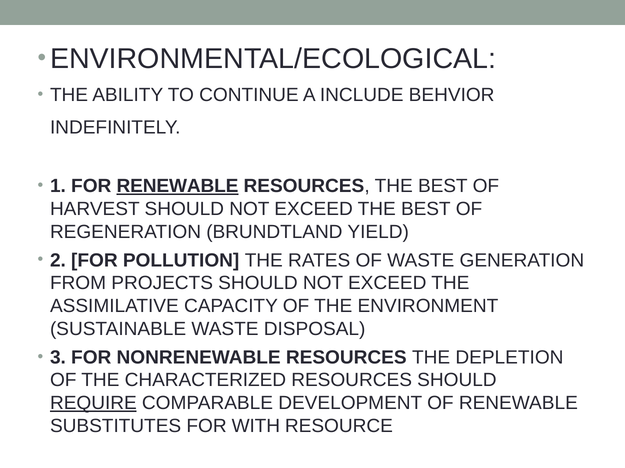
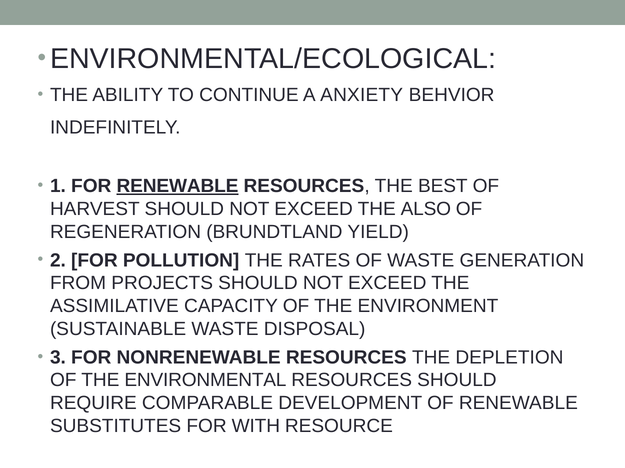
INCLUDE: INCLUDE -> ANXIETY (362, 95)
EXCEED THE BEST: BEST -> ALSO (426, 209)
CHARACTERIZED: CHARACTERIZED -> ENVIRONMENTAL (205, 381)
REQUIRE underline: present -> none (93, 404)
